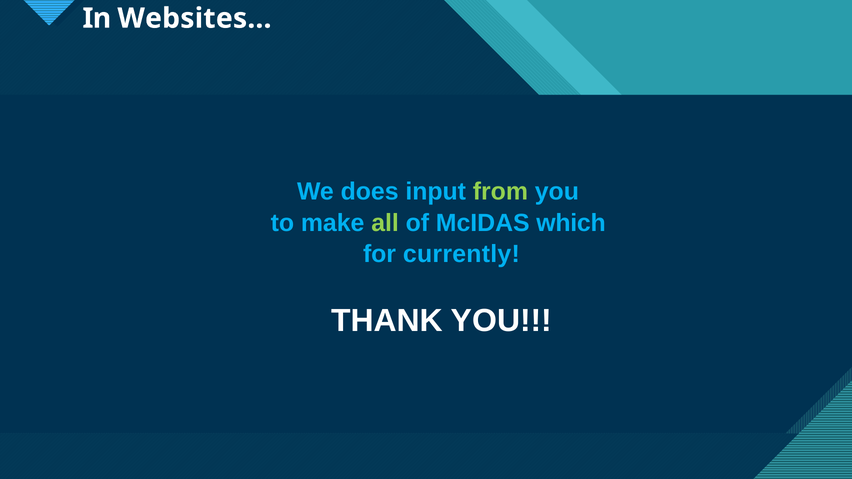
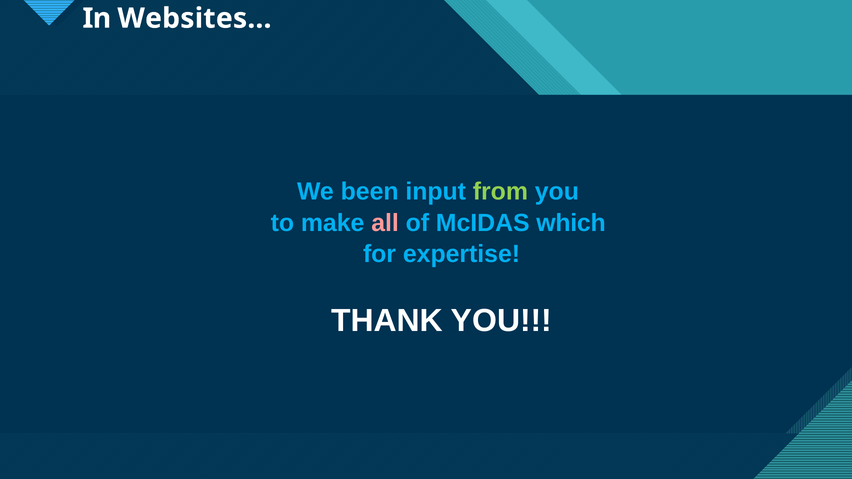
does: does -> been (370, 192)
all colour: light green -> pink (385, 223)
currently: currently -> expertise (462, 254)
